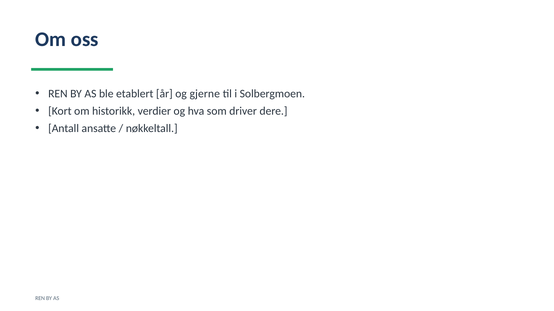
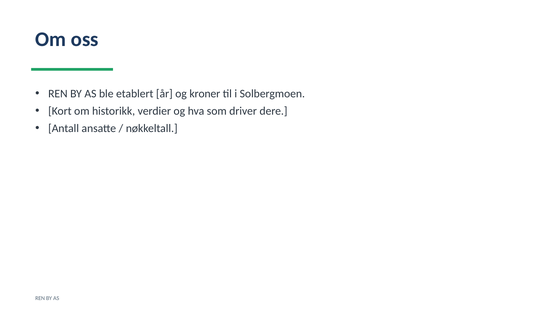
gjerne: gjerne -> kroner (205, 94)
